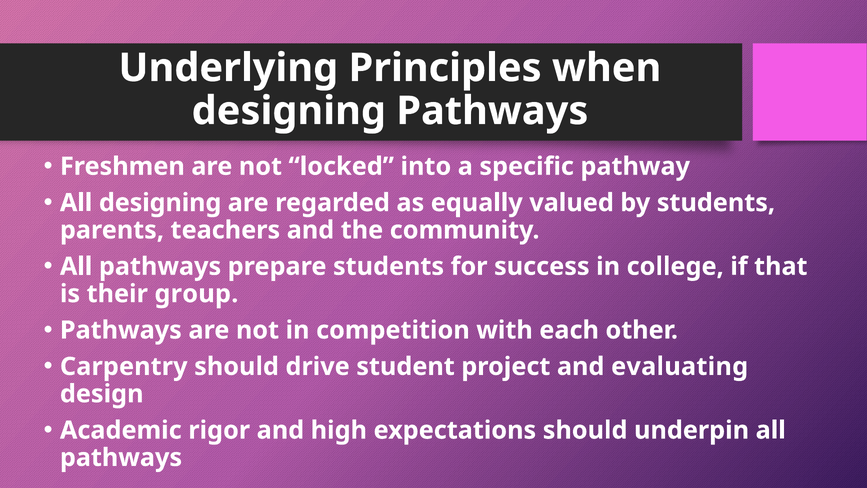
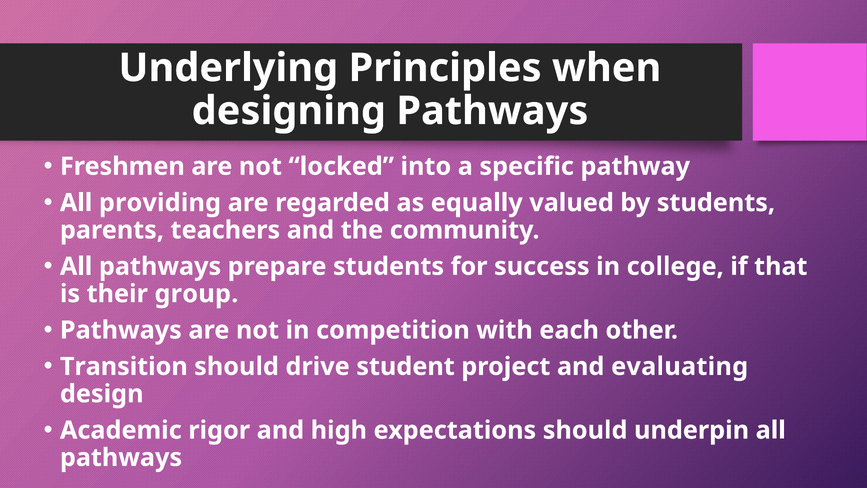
All designing: designing -> providing (160, 203)
Carpentry: Carpentry -> Transition (124, 366)
